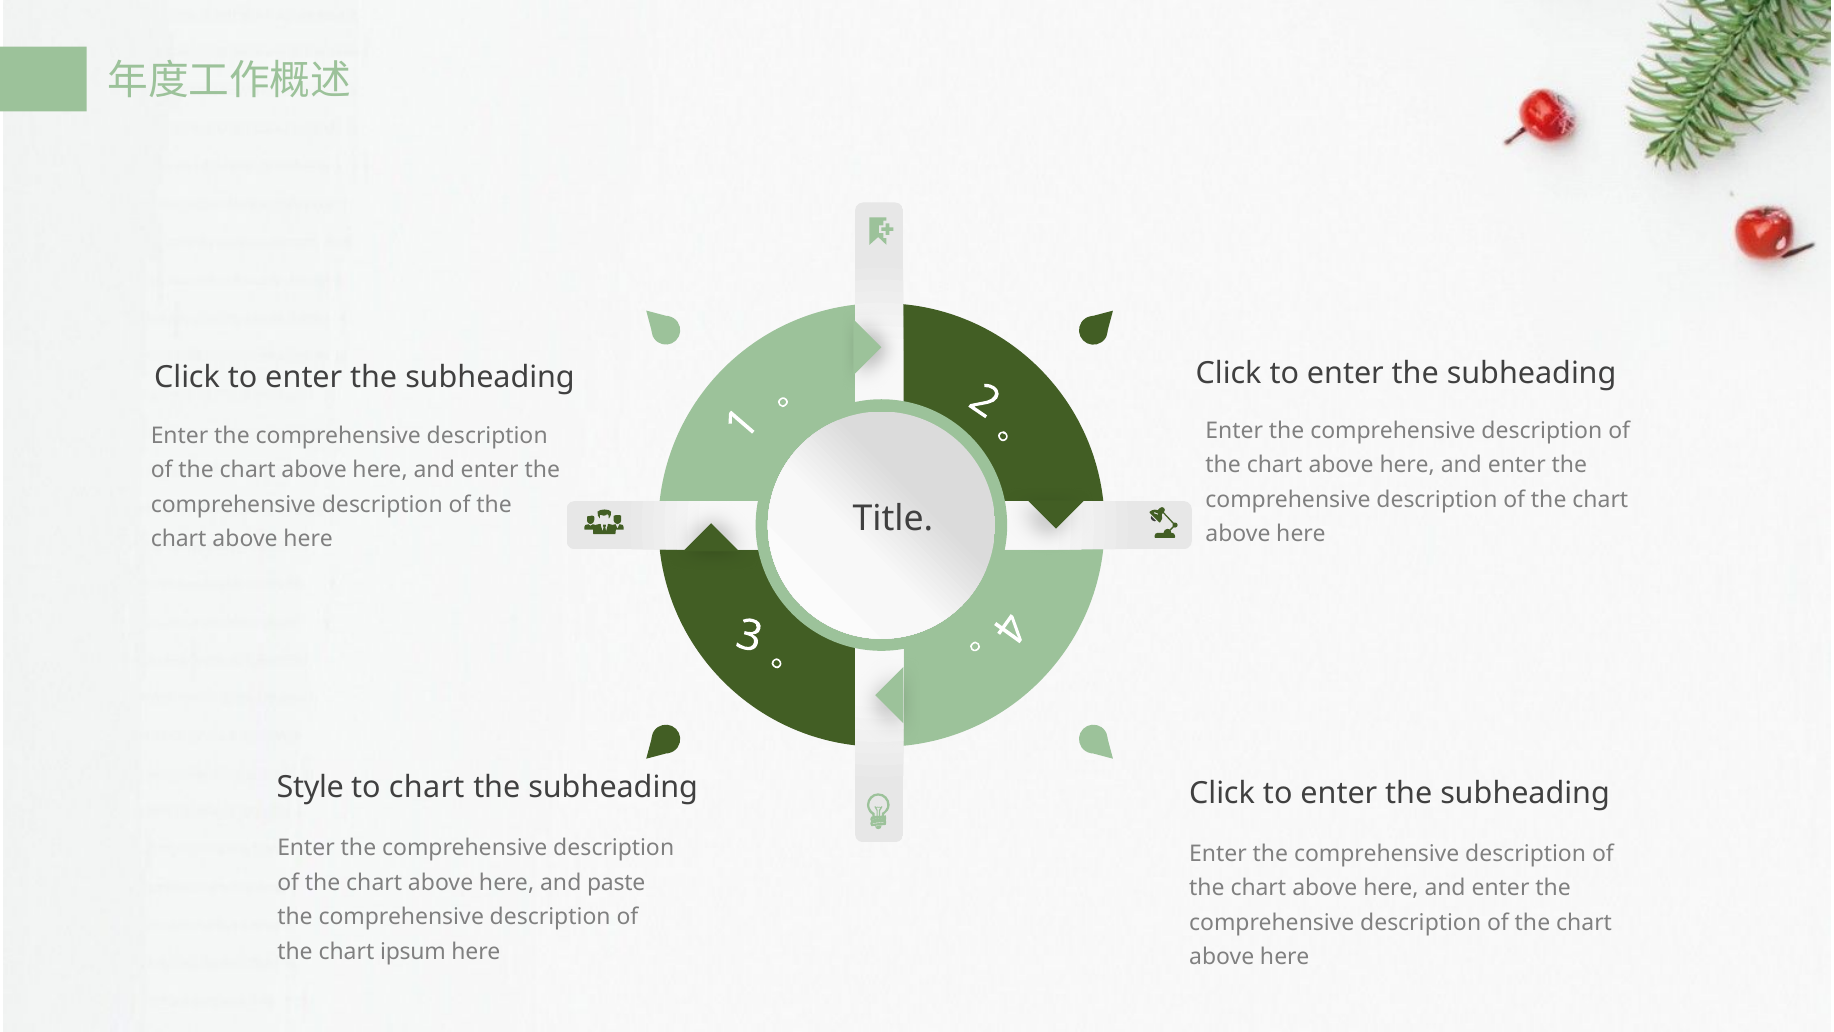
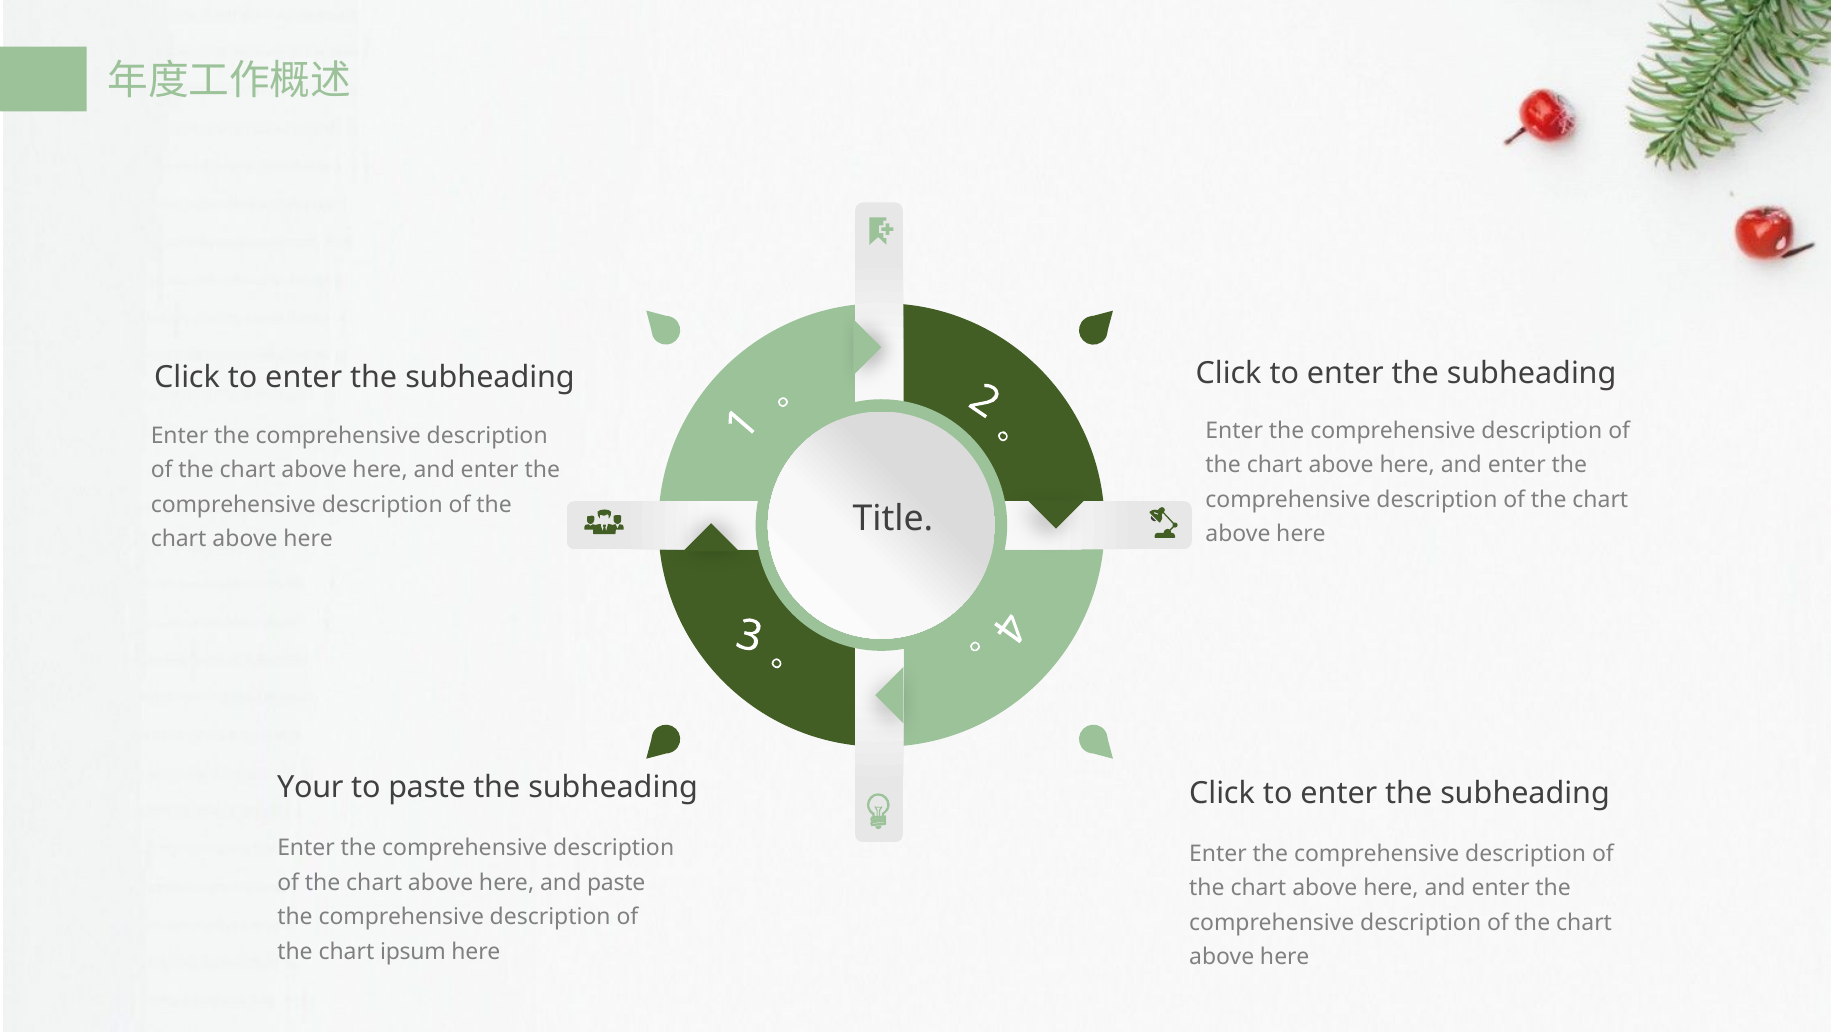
Style: Style -> Your (310, 788)
to chart: chart -> paste (427, 788)
